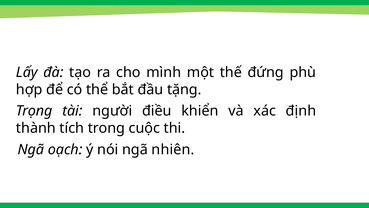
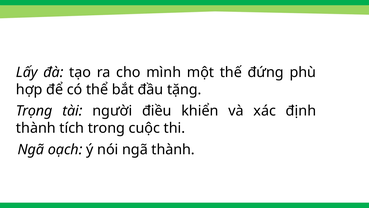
ngã nhiên: nhiên -> thành (173, 149)
